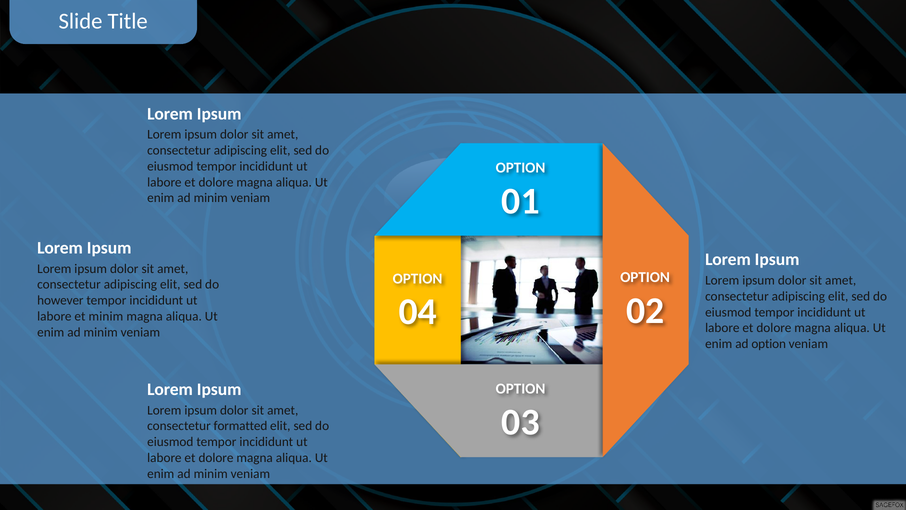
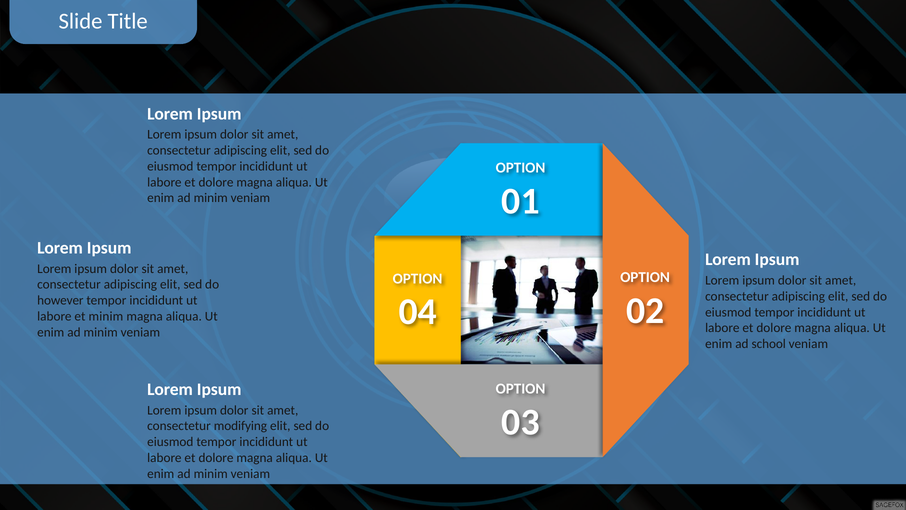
ad option: option -> school (769, 344)
formatted: formatted -> modifying (240, 426)
